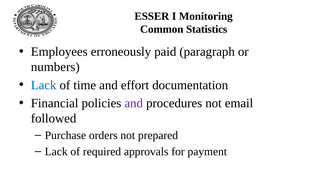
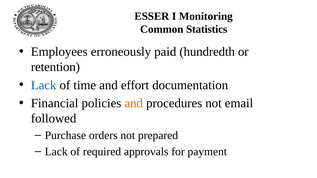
paragraph: paragraph -> hundredth (207, 52)
numbers: numbers -> retention (55, 67)
and colour: purple -> orange (134, 103)
